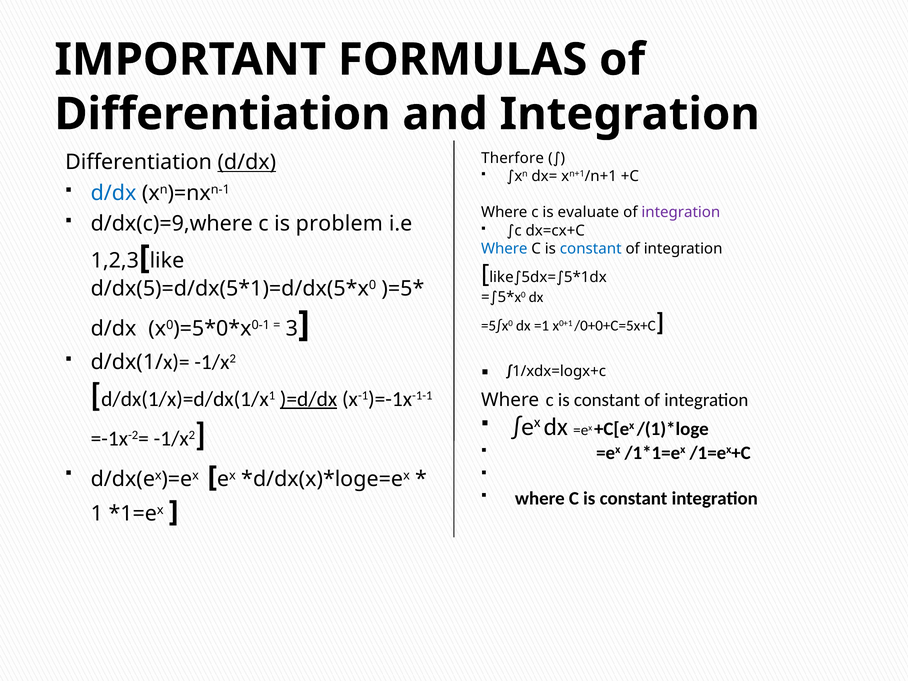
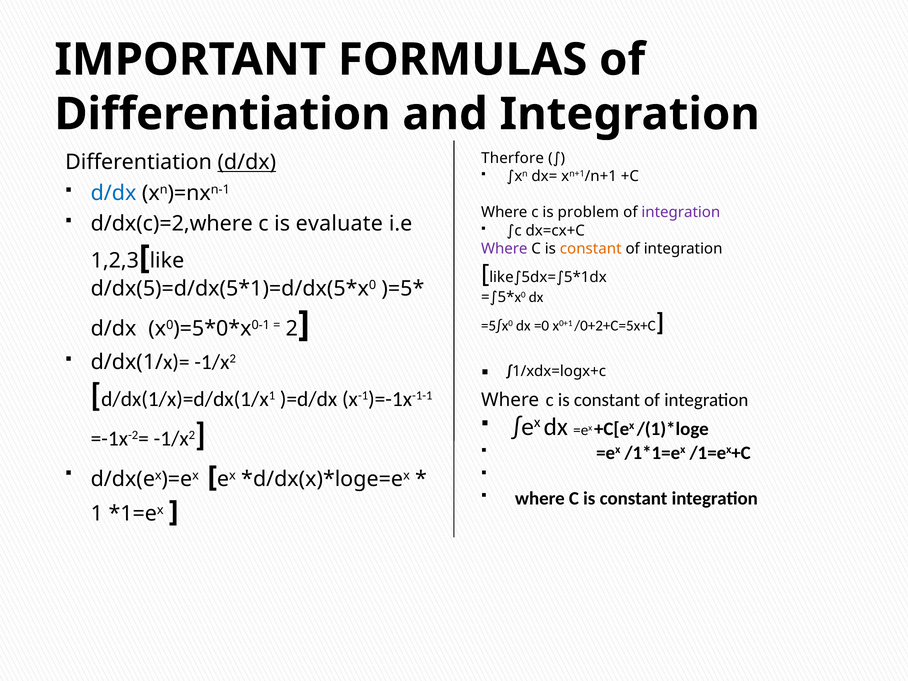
evaluate: evaluate -> problem (588, 213)
d/dx(c)=9,where: d/dx(c)=9,where -> d/dx(c)=2,where (172, 224)
problem: problem -> evaluate (339, 224)
Where colour: blue -> purple (504, 249)
constant colour: blue -> orange (591, 249)
=1: =1 -> =0 (542, 326)
/0+0+C=5x+C: /0+0+C=5x+C -> /0+2+C=5x+C (615, 326)
3: 3 -> 2 (292, 328)
)=d/dx underline: present -> none (309, 399)
